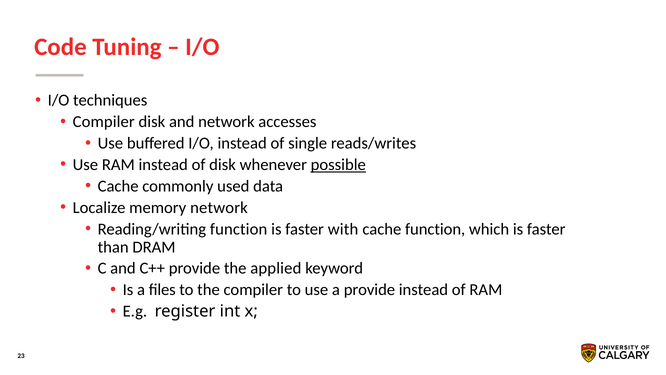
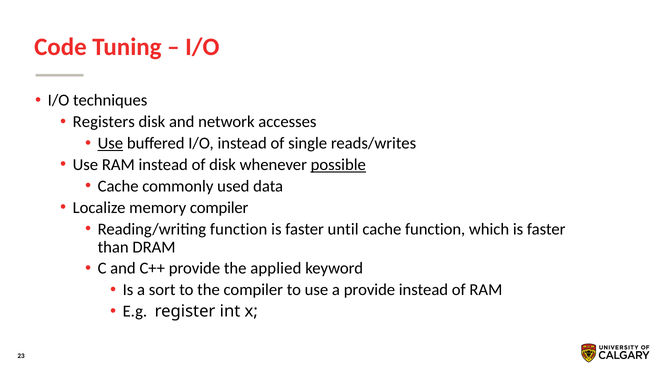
Compiler: Compiler -> Registers (104, 122)
Use underline: none -> present (110, 143)
memory network: network -> compiler (219, 207)
with: with -> until (343, 229)
ﬁles: ﬁles -> sort (162, 290)
